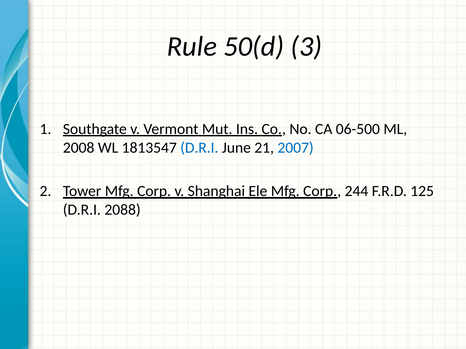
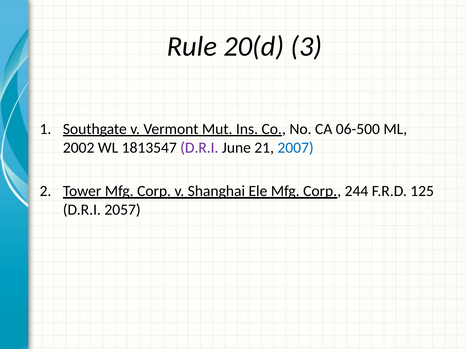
50(d: 50(d -> 20(d (254, 47)
2008: 2008 -> 2002 (79, 148)
D.R.I colour: blue -> purple (199, 148)
2088: 2088 -> 2057 (123, 210)
